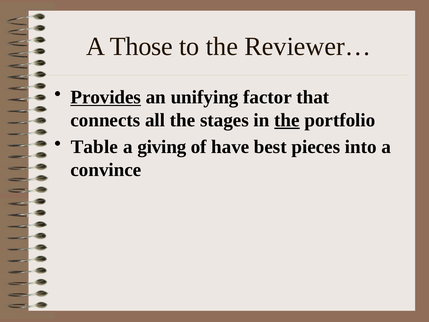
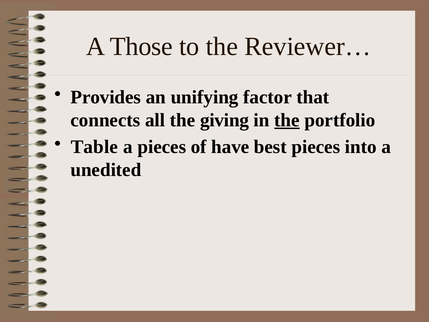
Provides underline: present -> none (106, 97)
stages: stages -> giving (225, 120)
a giving: giving -> pieces (162, 147)
convince: convince -> unedited (106, 170)
